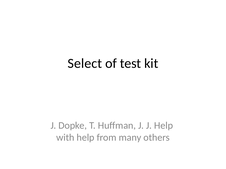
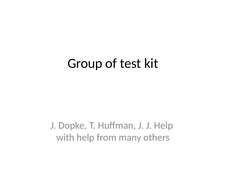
Select: Select -> Group (85, 63)
